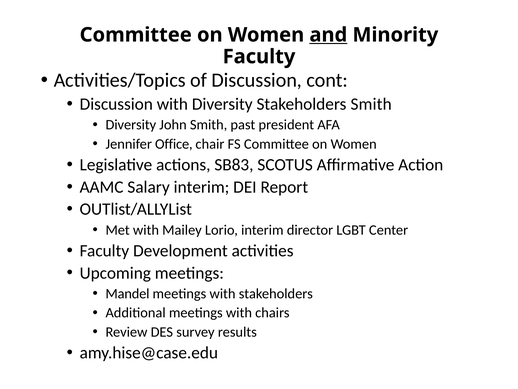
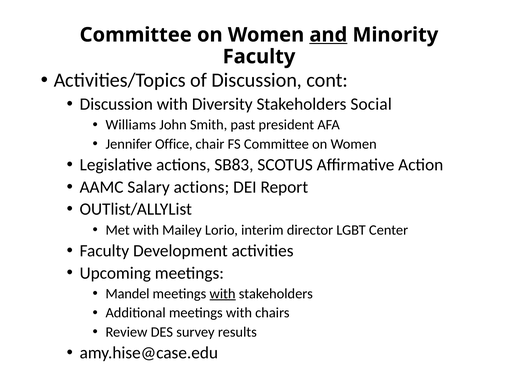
Stakeholders Smith: Smith -> Social (371, 104)
Diversity: Diversity -> Williams (131, 125)
Salary interim: interim -> actions (201, 187)
with underline: none -> present (223, 293)
